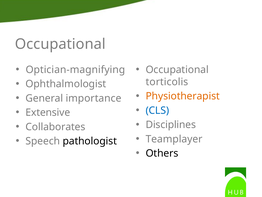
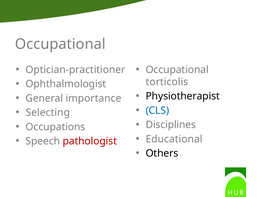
Optician-magnifying: Optician-magnifying -> Optician-practitioner (75, 70)
Physiotherapist colour: orange -> black (183, 96)
Extensive: Extensive -> Selecting (48, 112)
Collaborates: Collaborates -> Occupations (55, 127)
Teamplayer: Teamplayer -> Educational (174, 139)
pathologist colour: black -> red (90, 141)
